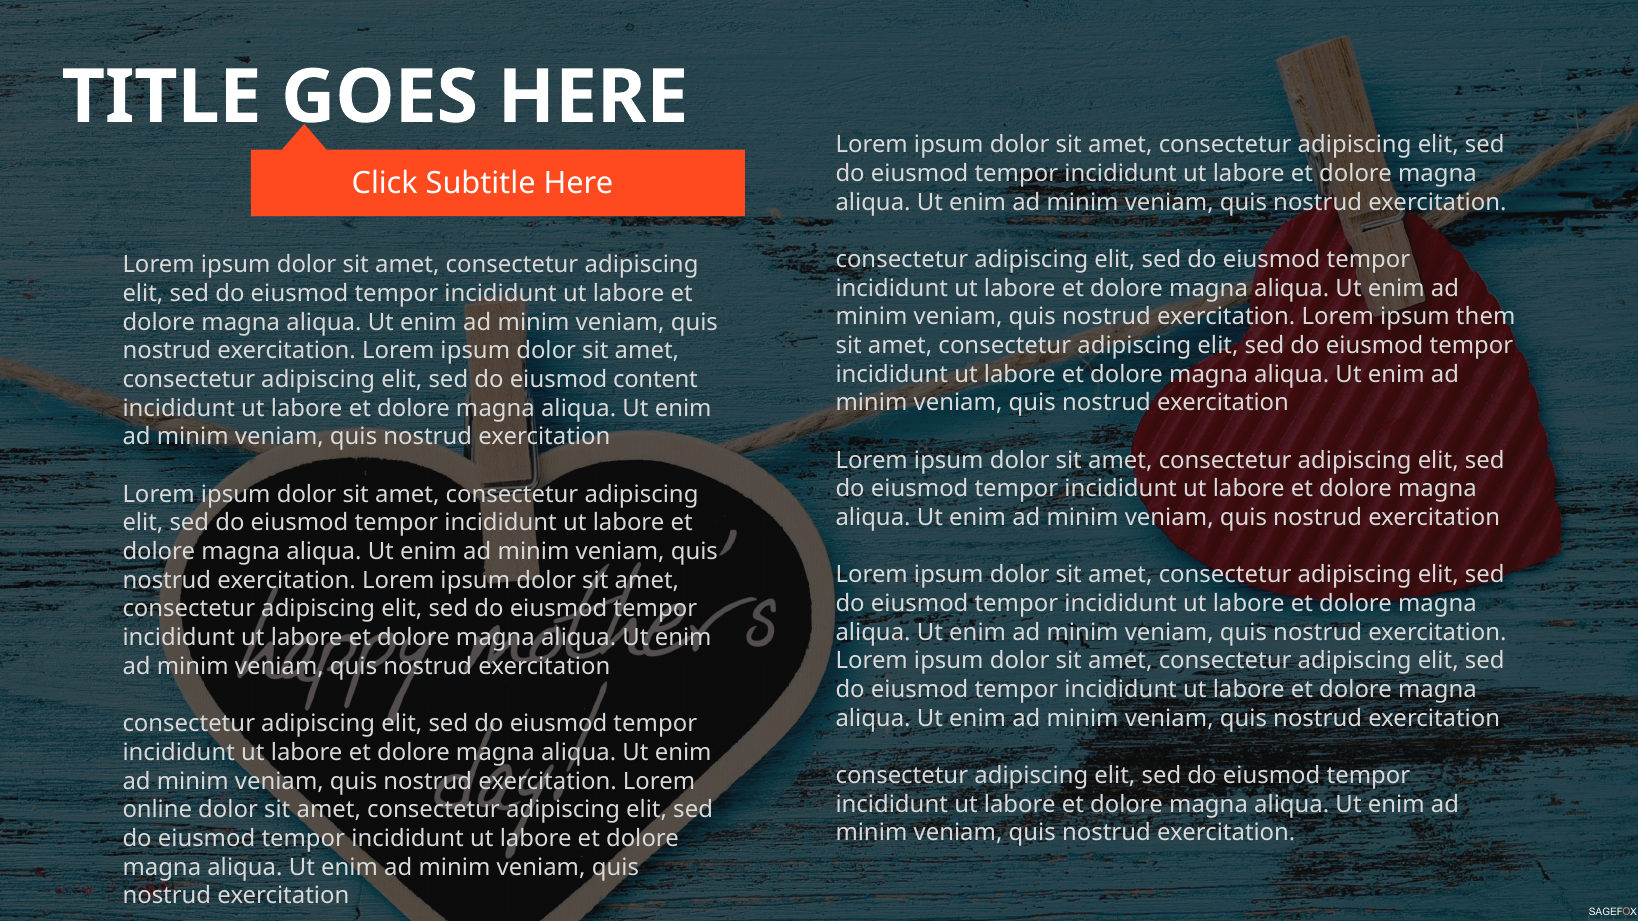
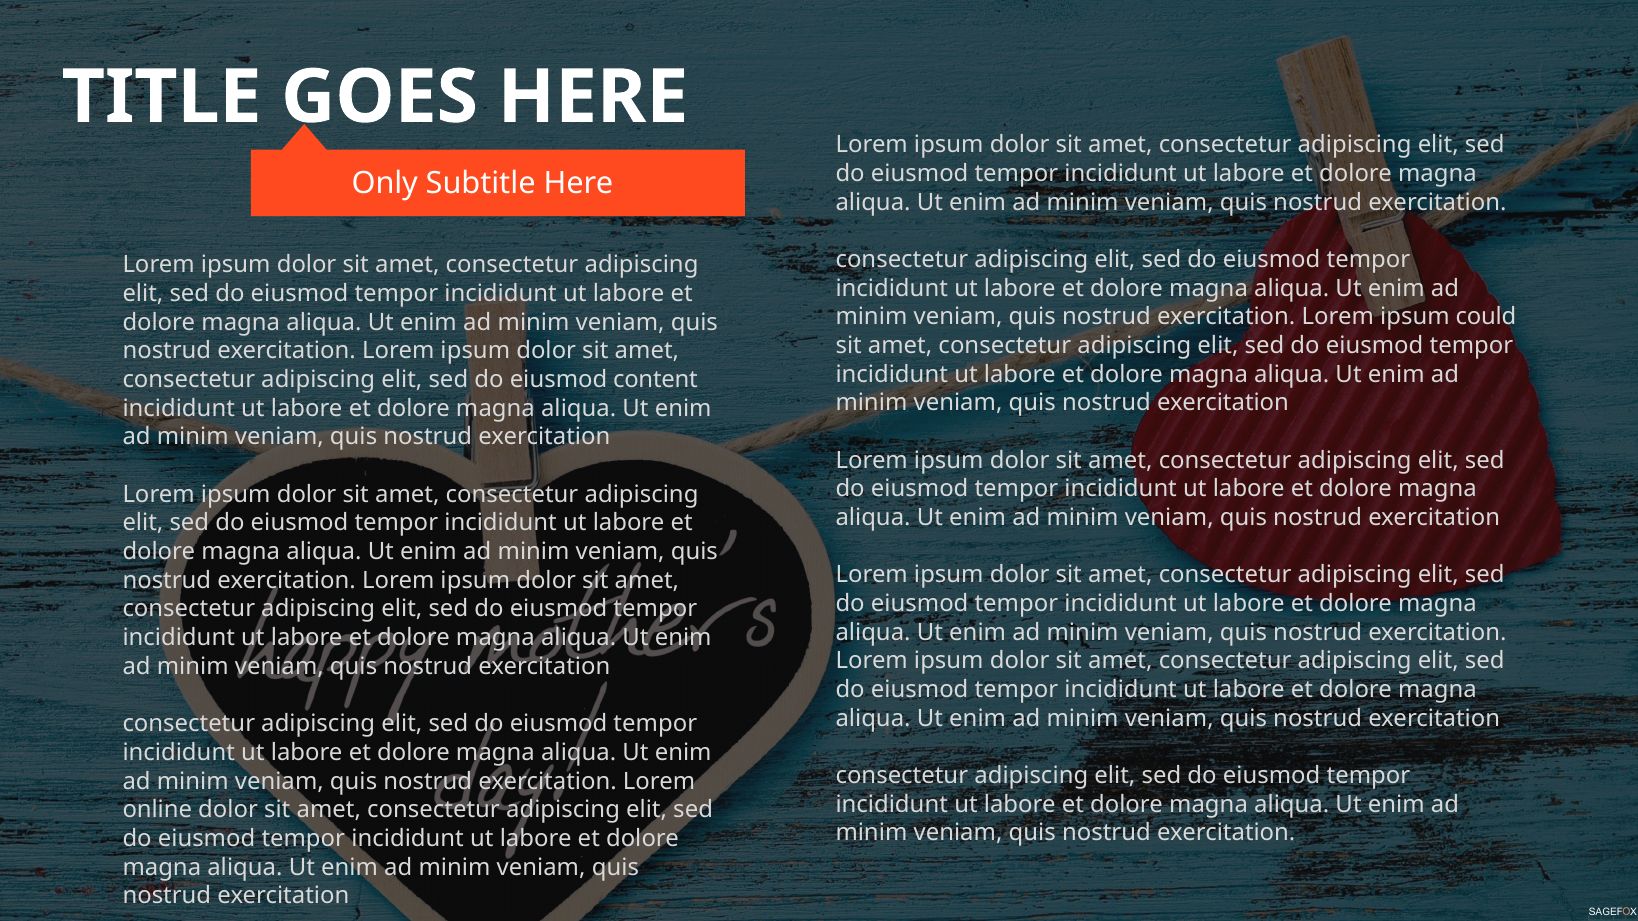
Click: Click -> Only (385, 183)
them: them -> could (1486, 317)
